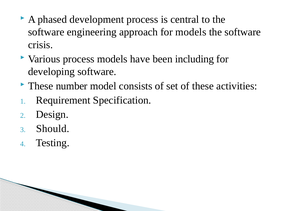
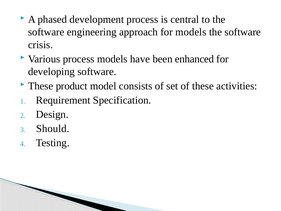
including: including -> enhanced (195, 59)
number: number -> product (72, 86)
